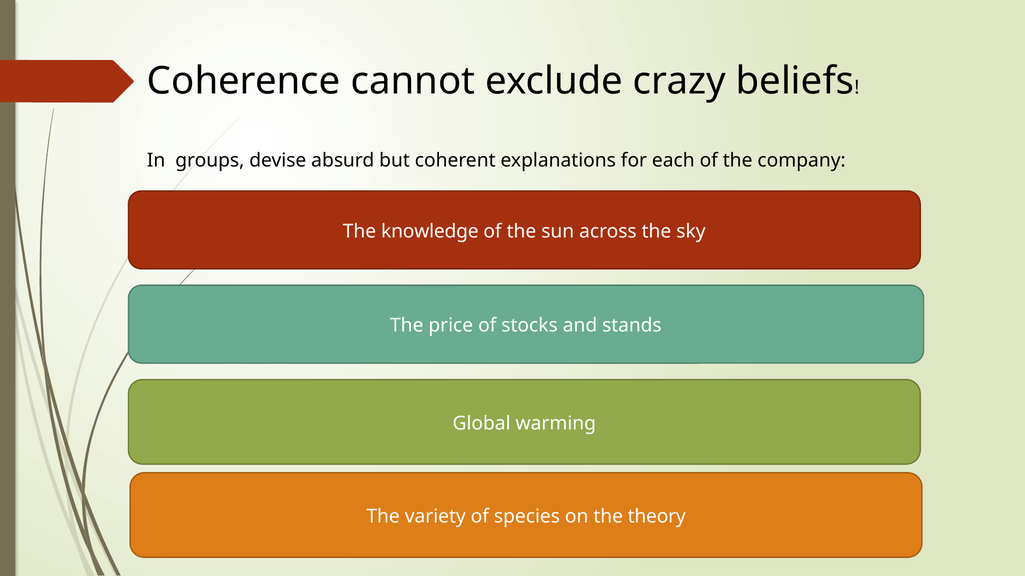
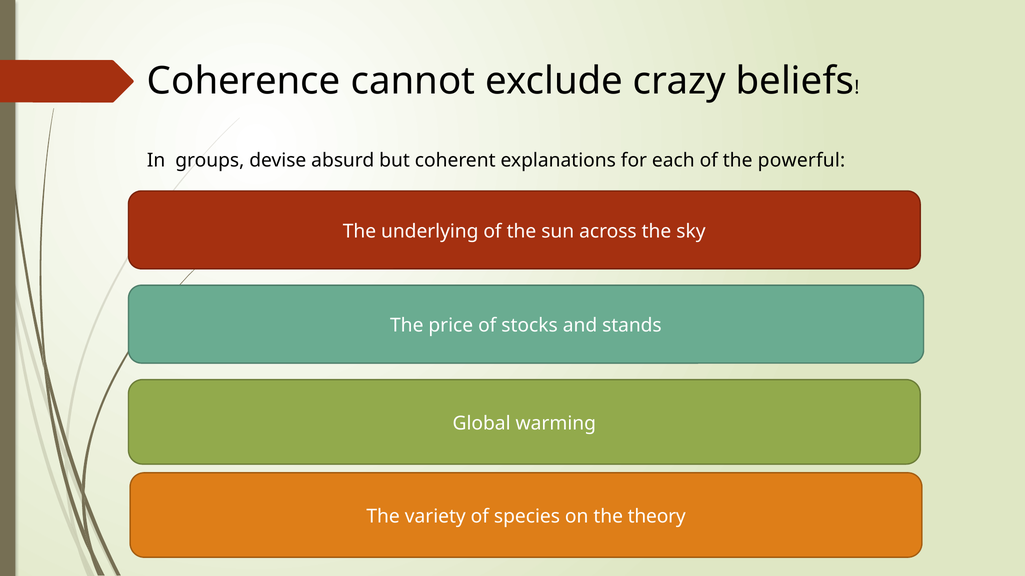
company: company -> powerful (801, 160)
knowledge: knowledge -> underlying (430, 231)
